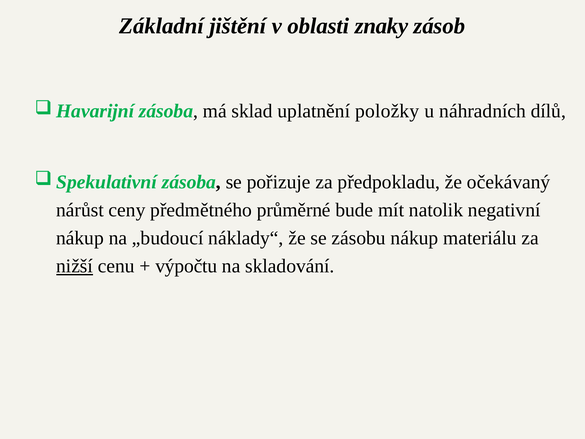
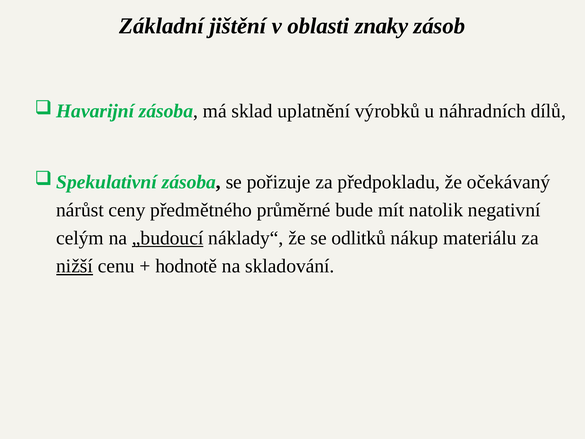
položky: položky -> výrobků (387, 111)
nákup: nákup -> celým (80, 238)
„budoucí underline: none -> present (168, 238)
zásobu: zásobu -> odlitků (359, 238)
výpočtu: výpočtu -> hodnotě (186, 266)
